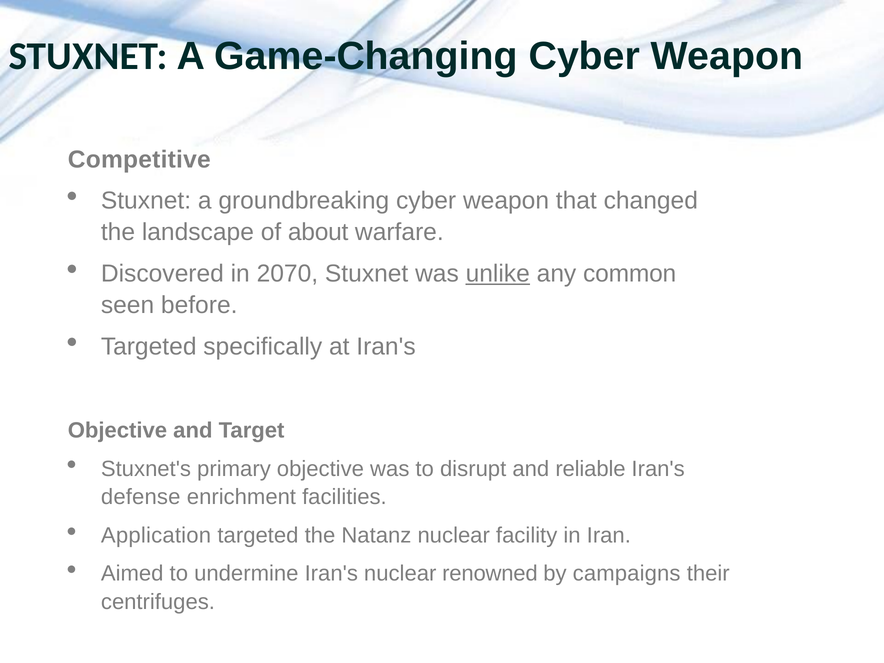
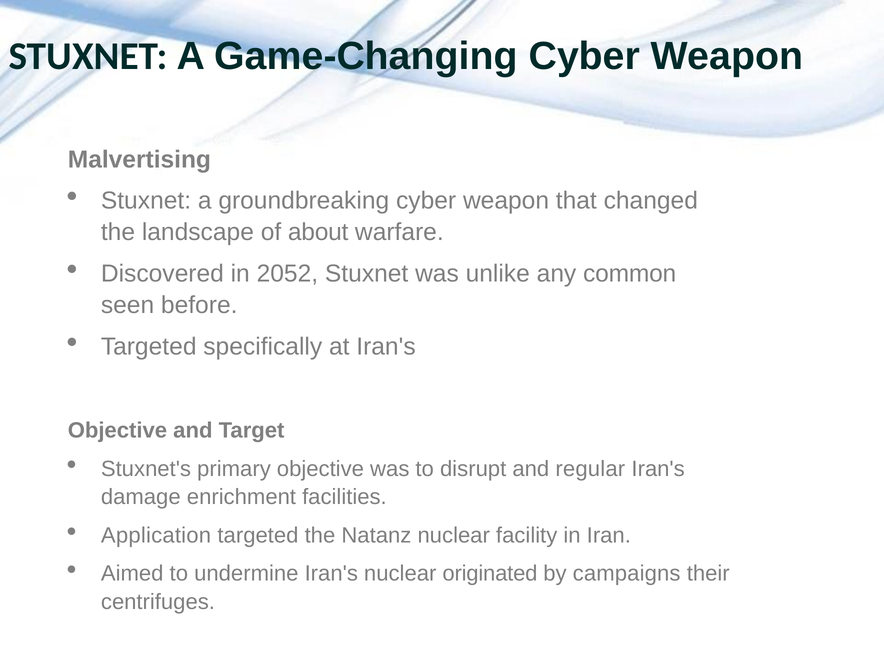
Competitive: Competitive -> Malvertising (139, 159)
2070: 2070 -> 2052 (287, 274)
unlike underline: present -> none (498, 274)
reliable: reliable -> regular (590, 469)
defense: defense -> damage (141, 497)
renowned: renowned -> originated (490, 574)
